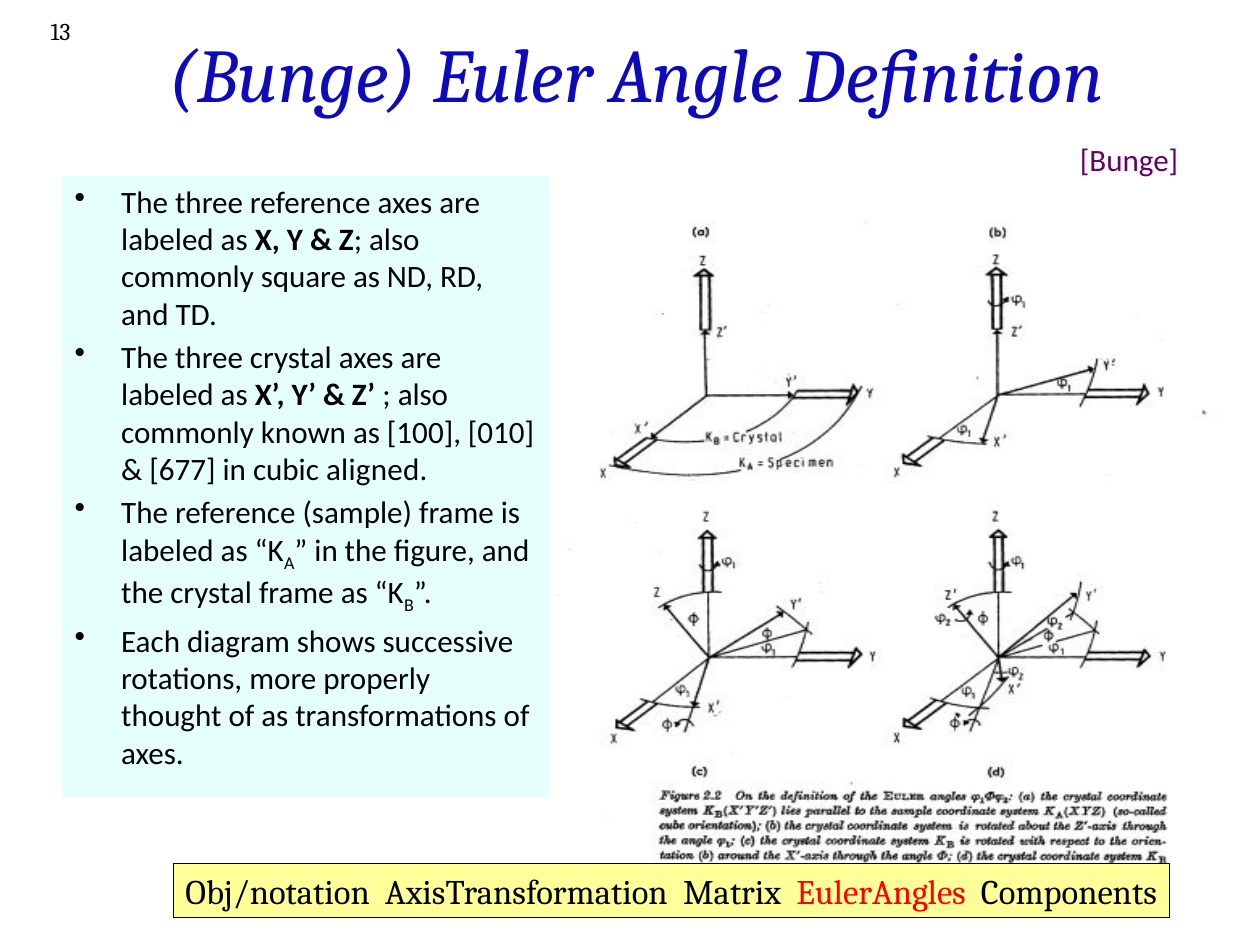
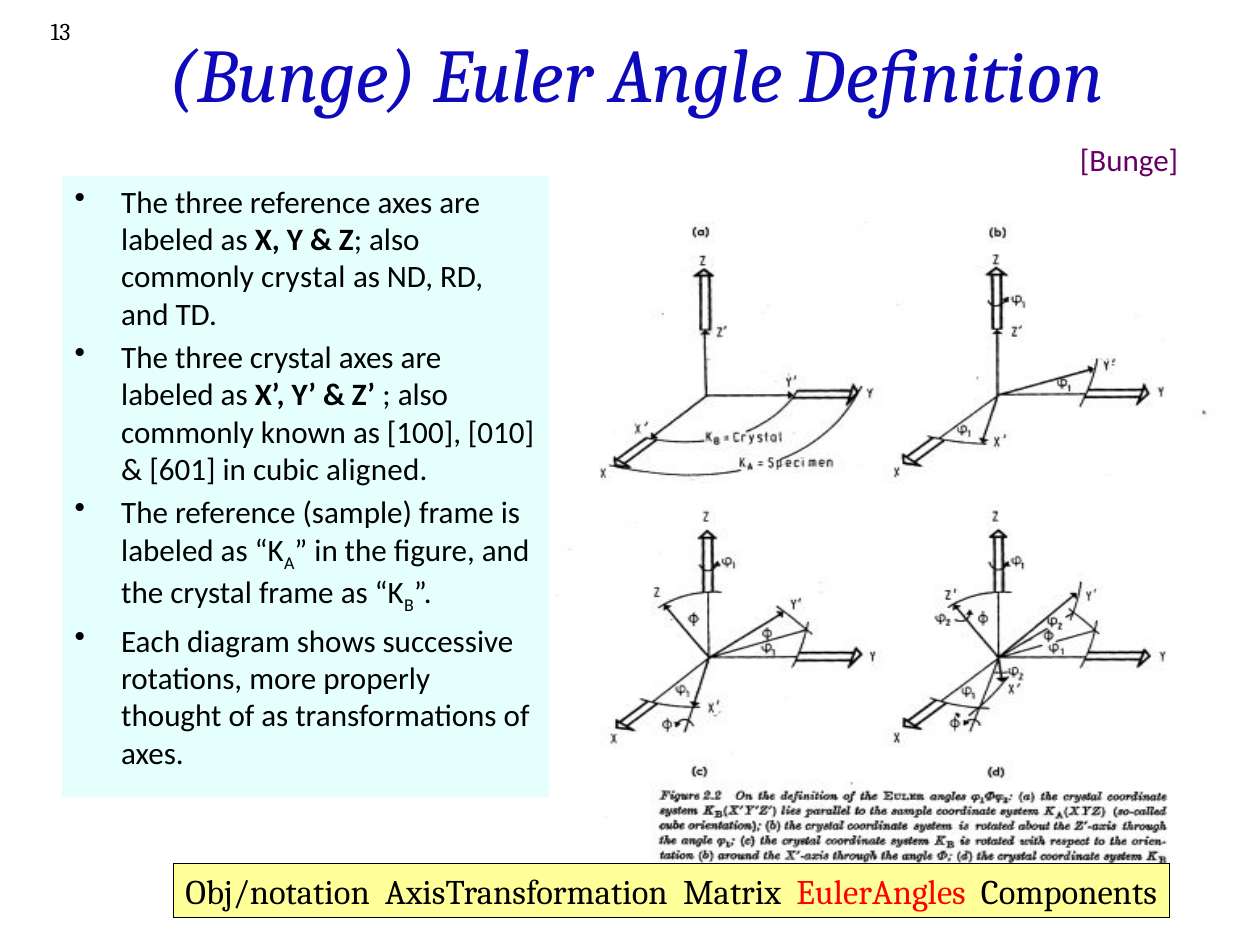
commonly square: square -> crystal (303, 278)
677: 677 -> 601 (182, 470)
